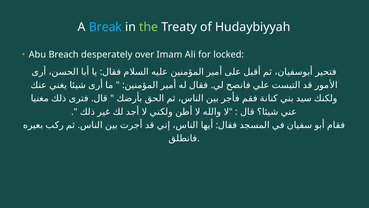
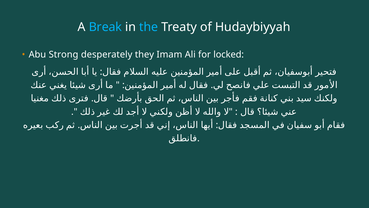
the colour: light green -> light blue (149, 27)
Breach: Breach -> Strong (64, 55)
over: over -> they (144, 55)
